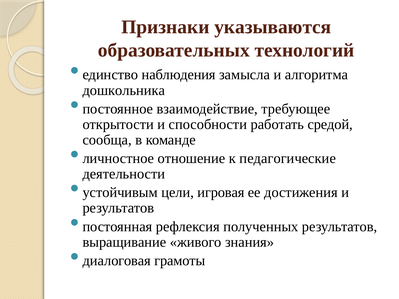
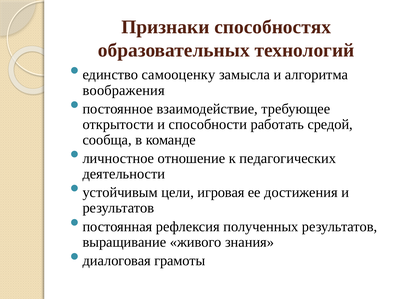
указываются: указываются -> способностях (273, 27)
наблюдения: наблюдения -> самооценку (178, 75)
дошкольника: дошкольника -> воображения (124, 90)
педагогические: педагогические -> педагогических (288, 159)
